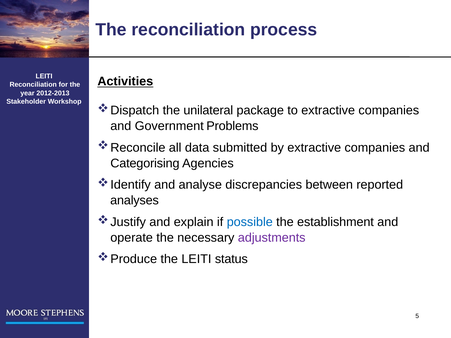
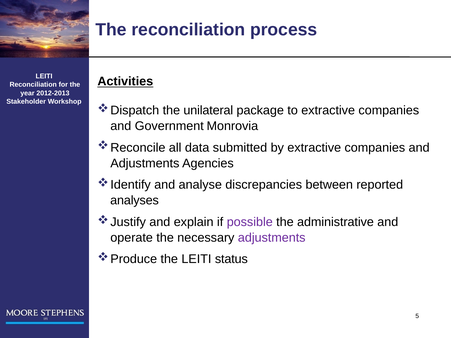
Problems: Problems -> Monrovia (232, 126)
Categorising: Categorising -> Adjustments (145, 163)
possible colour: blue -> purple (250, 222)
establishment: establishment -> administrative (335, 222)
